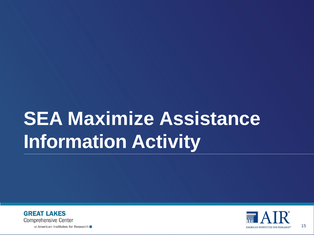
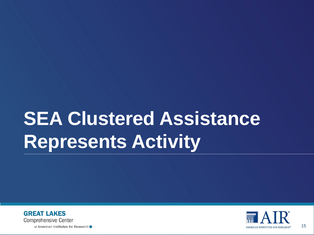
Maximize: Maximize -> Clustered (111, 119)
Information: Information -> Represents (75, 142)
